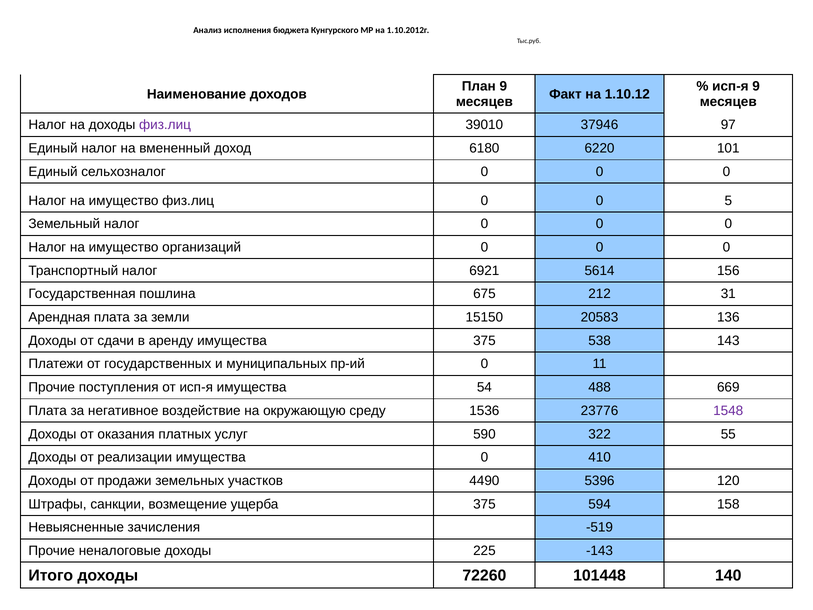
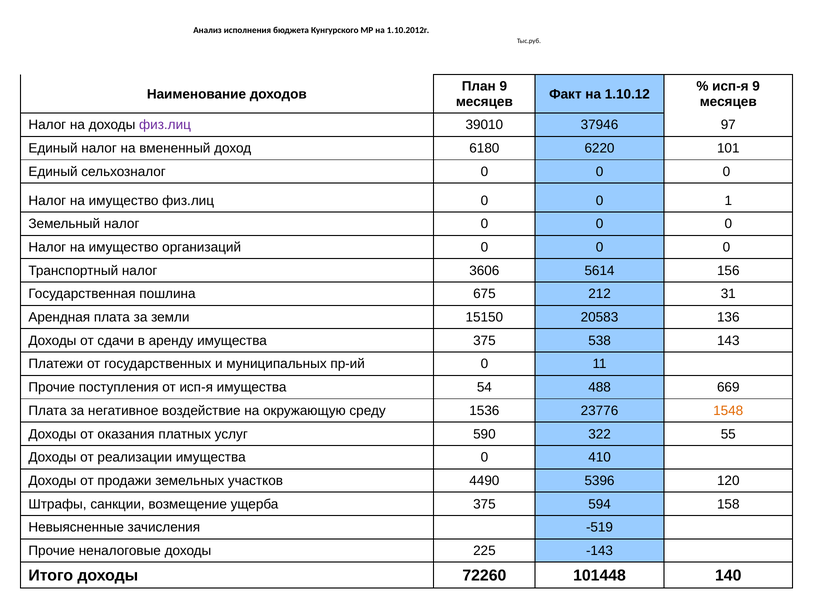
5: 5 -> 1 (728, 201)
6921: 6921 -> 3606 (484, 271)
1548 colour: purple -> orange (728, 411)
